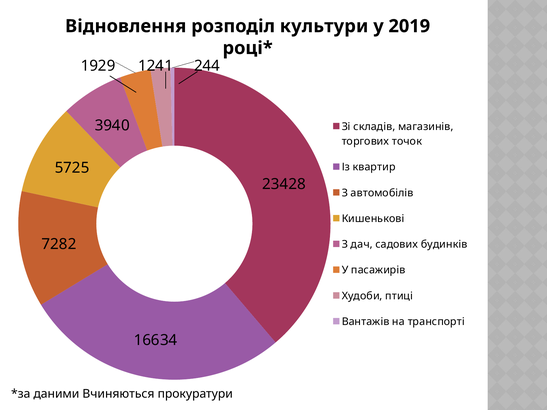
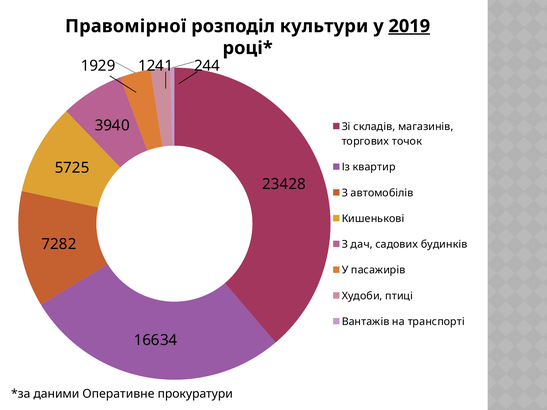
Відновлення: Відновлення -> Правомірної (126, 26)
2019 underline: none -> present (409, 26)
Вчиняються: Вчиняються -> Оперативне (118, 394)
